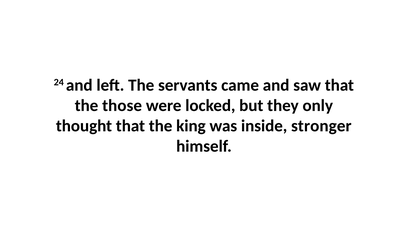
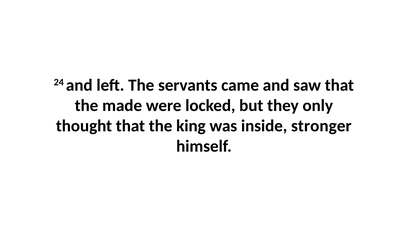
those: those -> made (122, 106)
